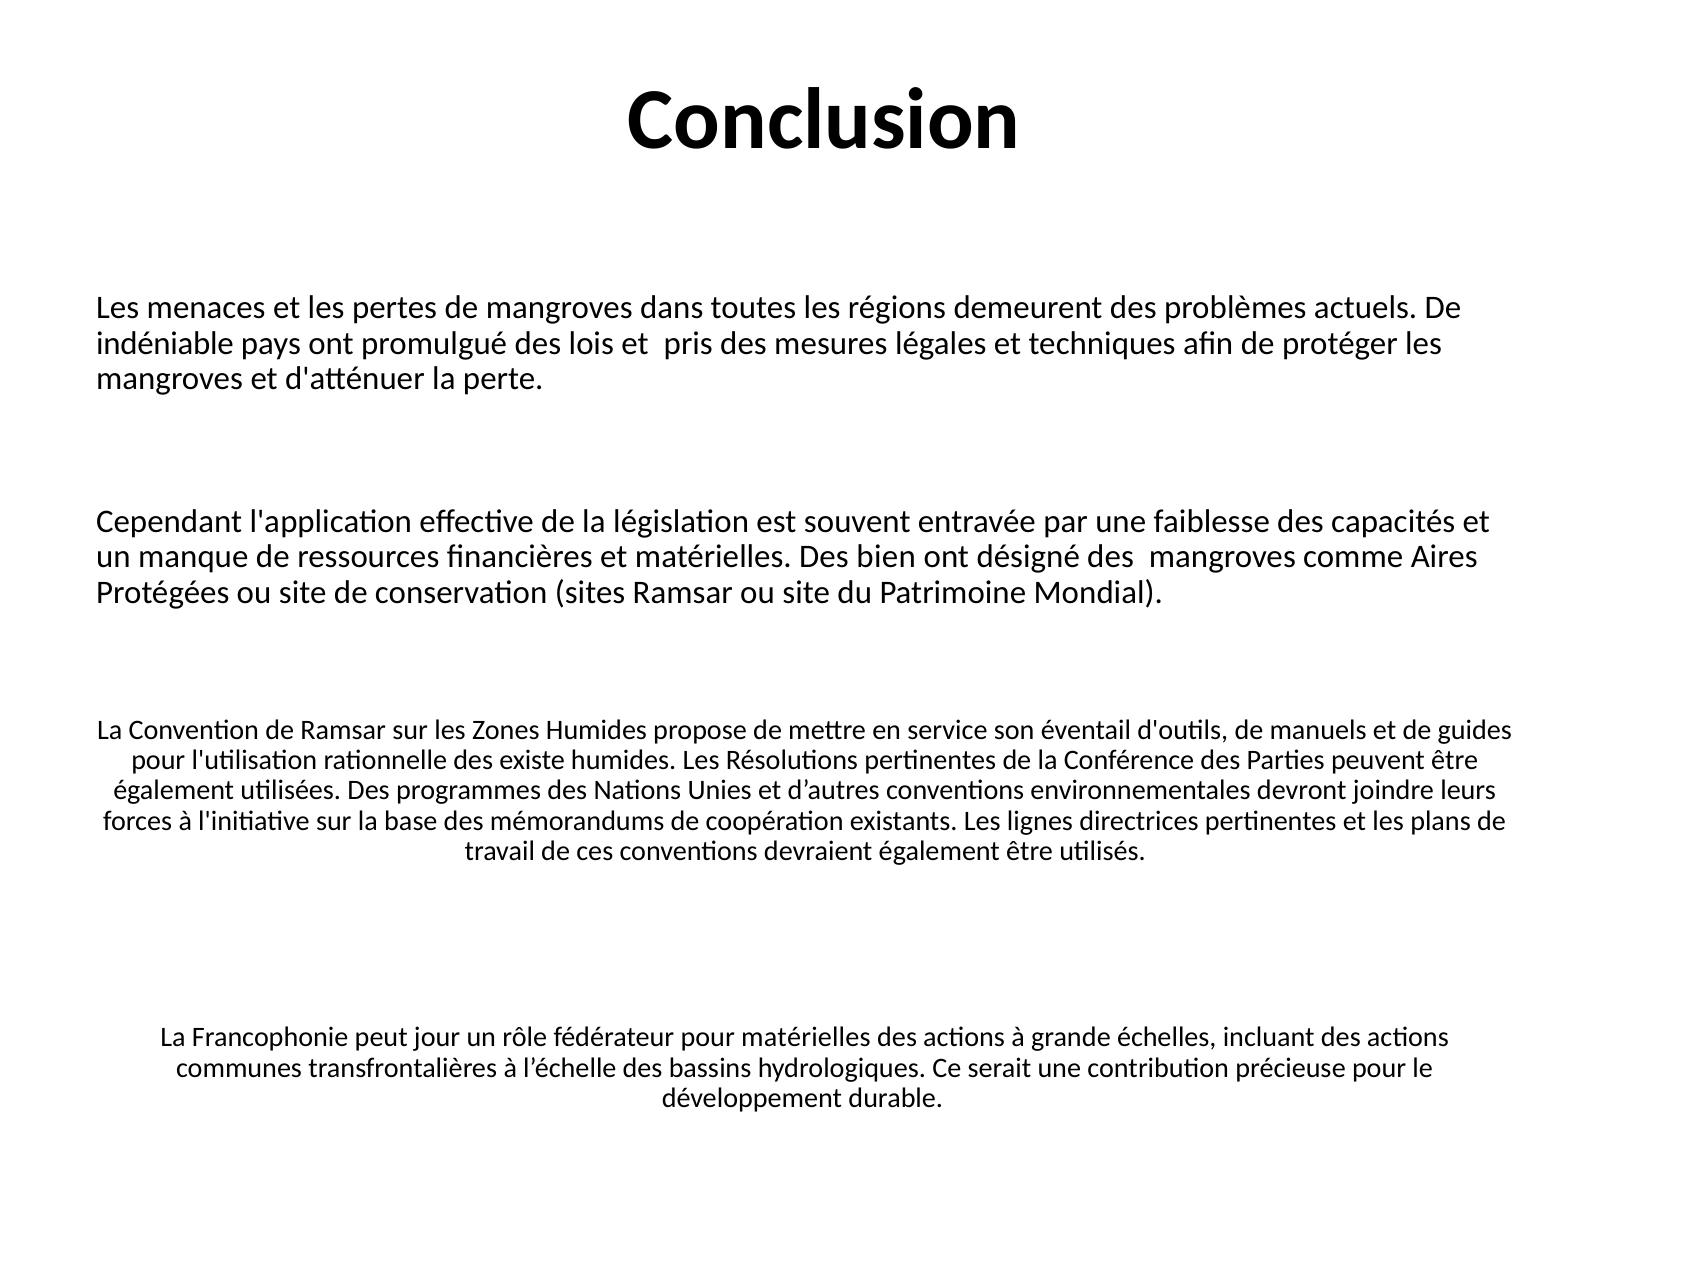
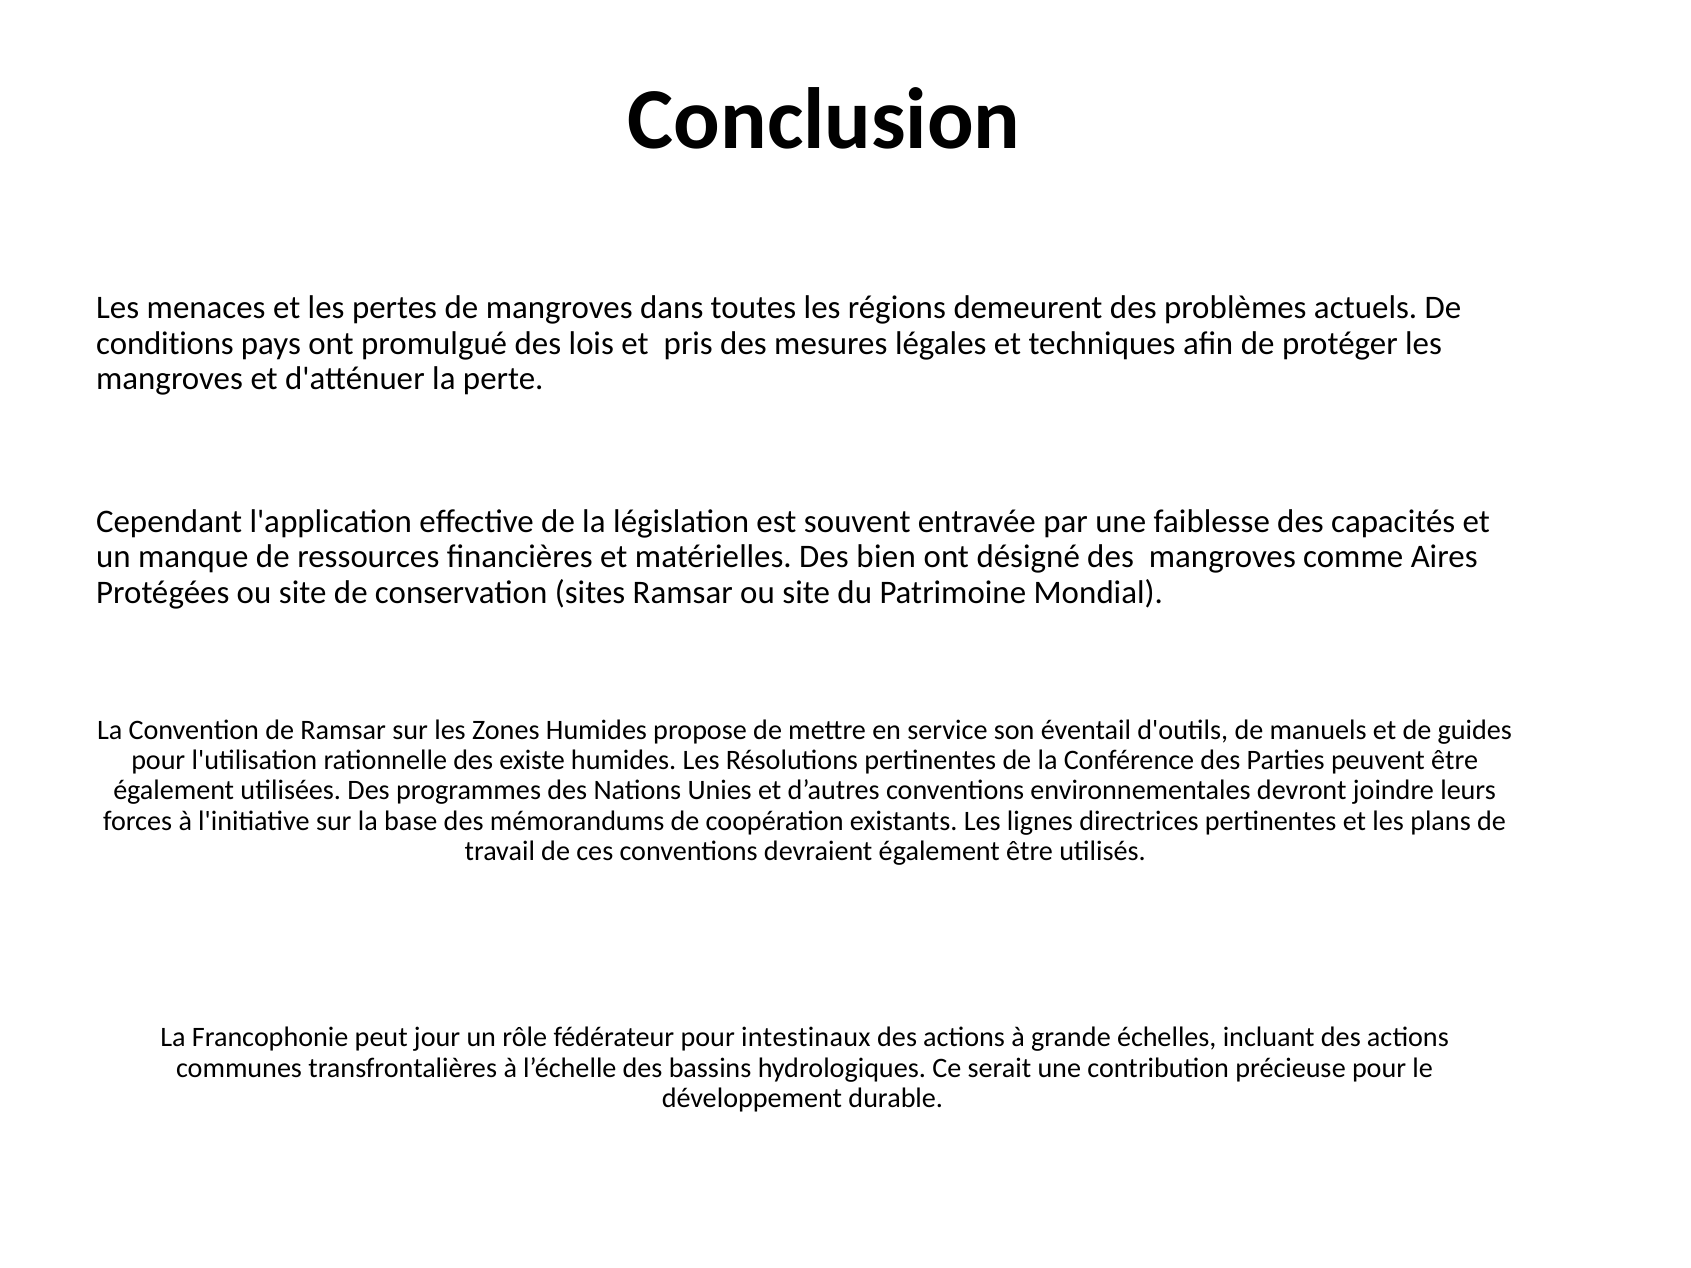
indéniable: indéniable -> conditions (165, 343)
pour matérielles: matérielles -> intestinaux (806, 1038)
